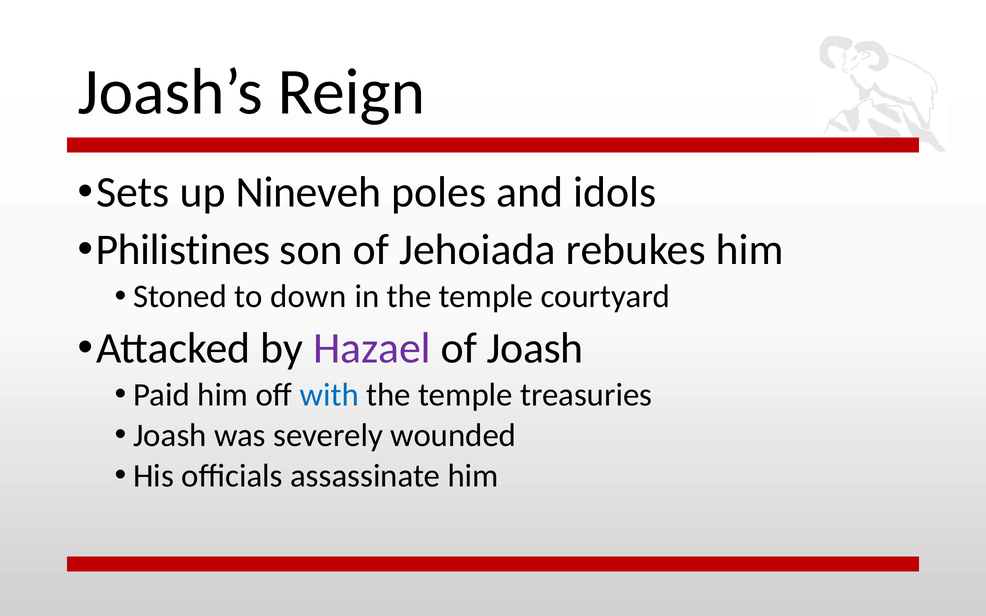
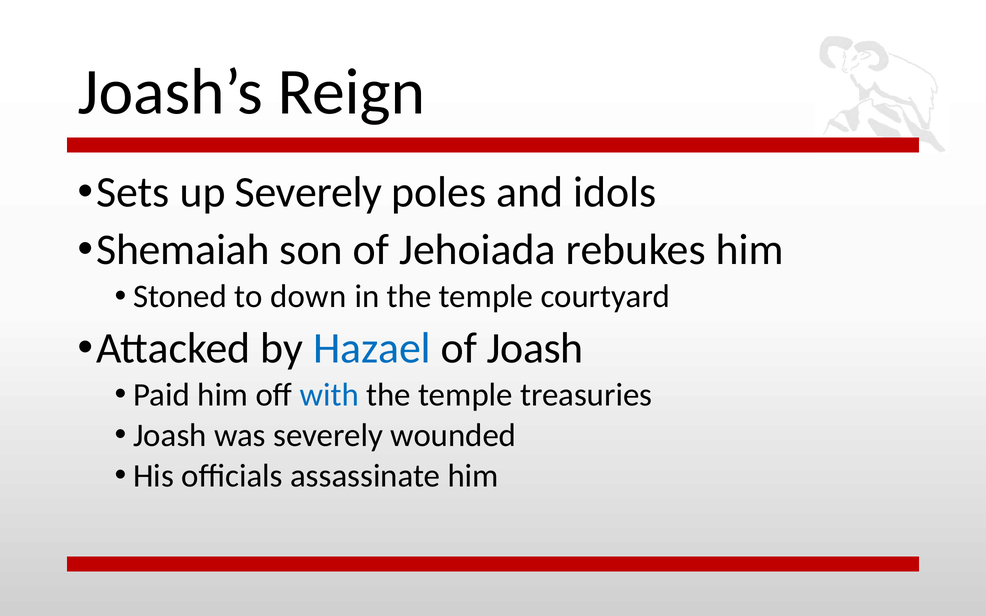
up Nineveh: Nineveh -> Severely (309, 192)
Philistines: Philistines -> Shemaiah (183, 250)
Hazael colour: purple -> blue (372, 348)
